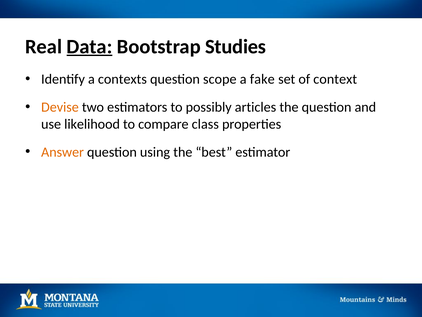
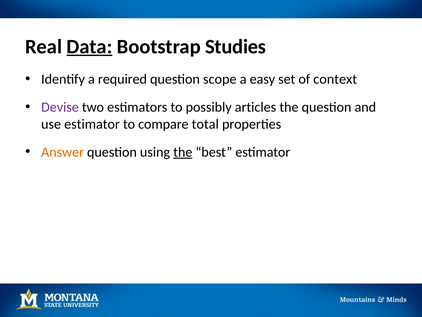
contexts: contexts -> required (122, 79)
fake: fake -> easy (262, 79)
Devise colour: orange -> purple (60, 107)
use likelihood: likelihood -> estimator (92, 124)
class: class -> total (205, 124)
the underline: none -> present (183, 152)
